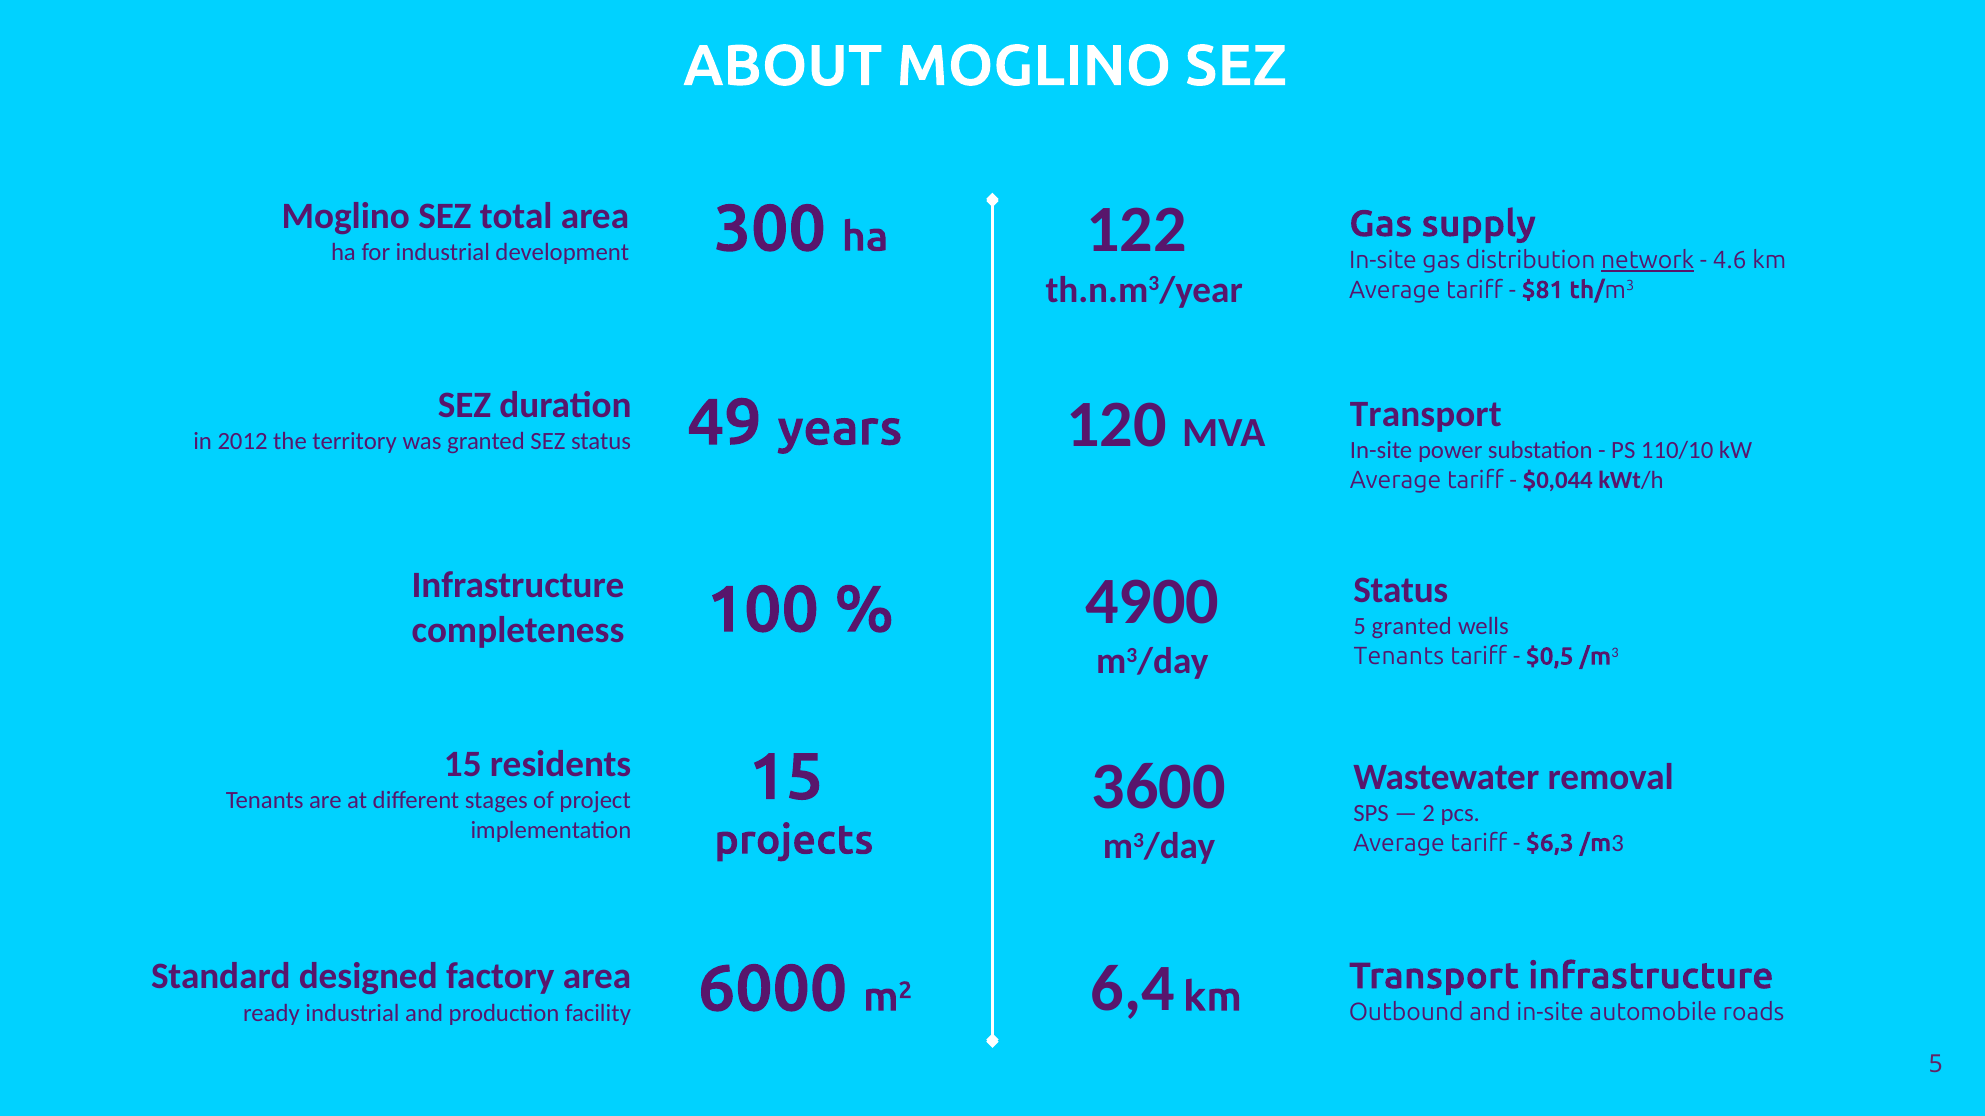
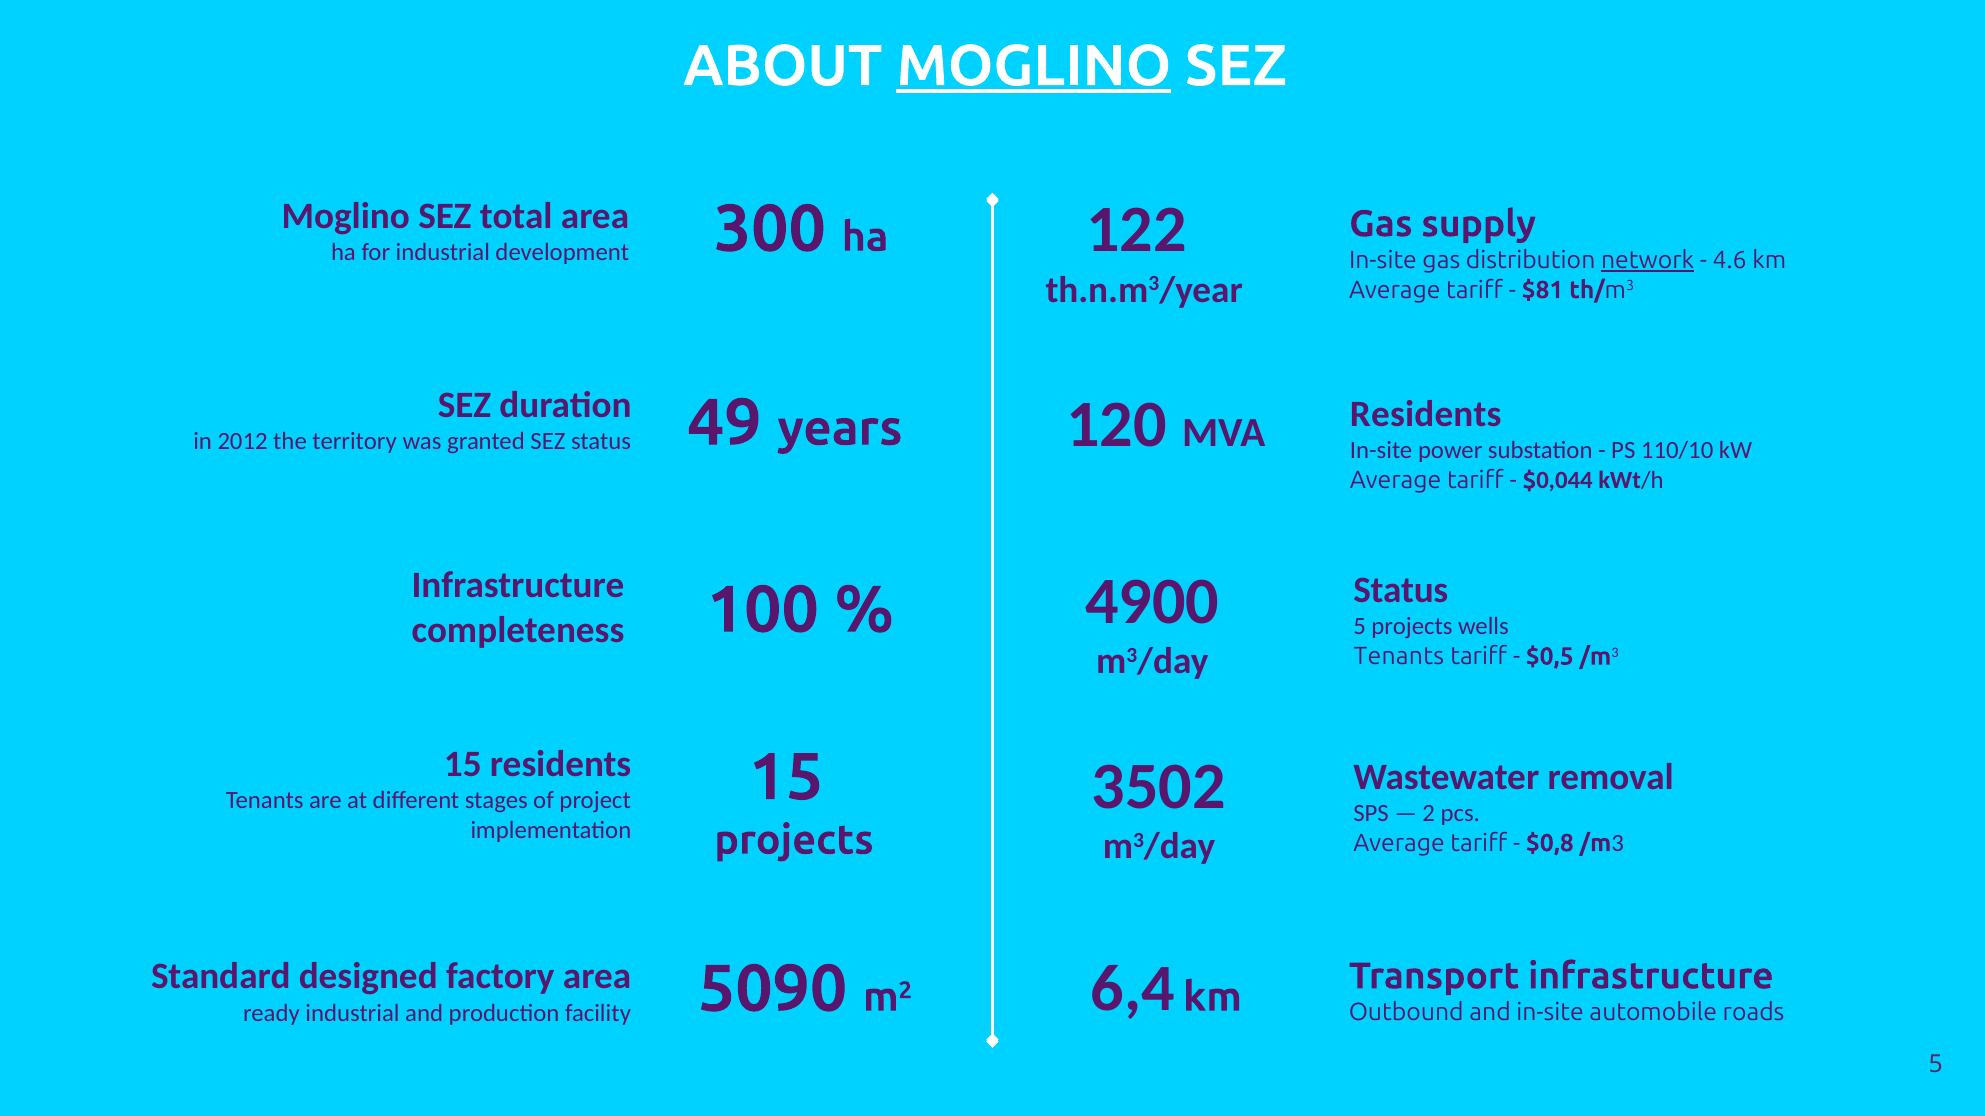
MOGLINO underline: none -> present (1034, 66)
Transport: Transport -> Residents (1426, 415)
5 granted: granted -> projects (1412, 627)
3600: 3600 -> 3502 (1159, 787)
$6,3: $6,3 -> $0,8 (1550, 843)
6000: 6000 -> 5090 (773, 989)
